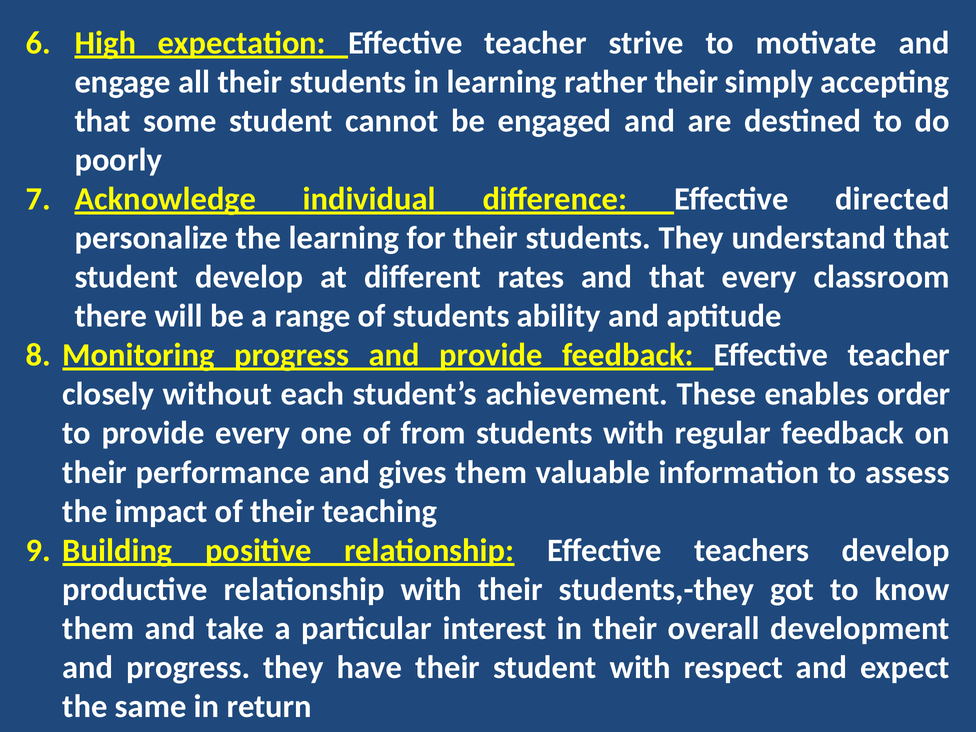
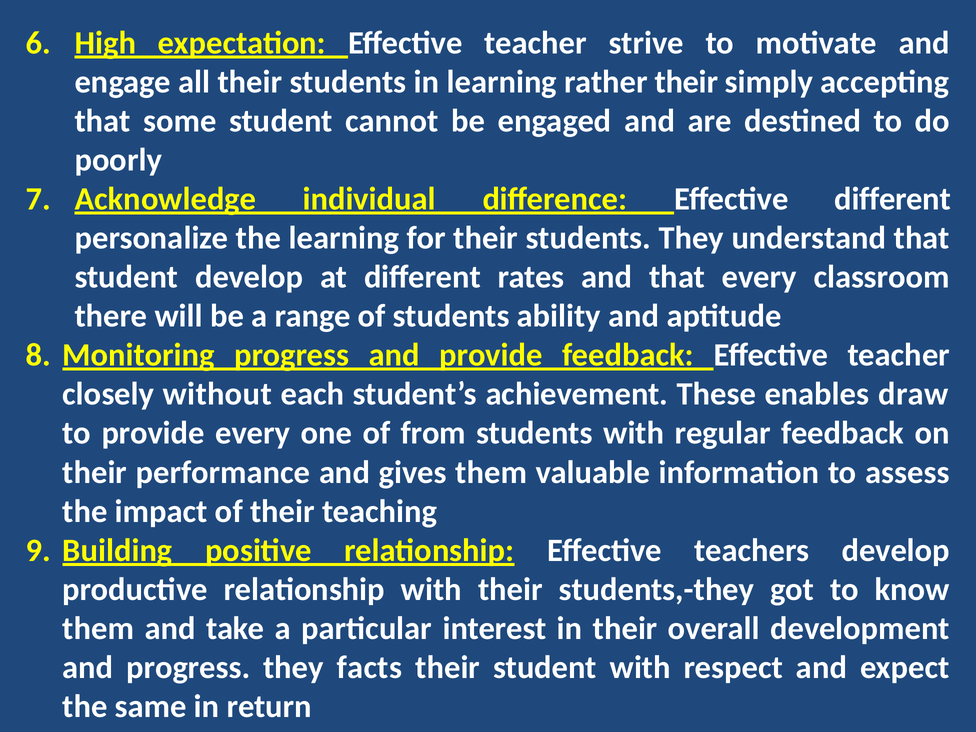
Effective directed: directed -> different (893, 199)
order: order -> draw (913, 394)
have: have -> facts (369, 667)
